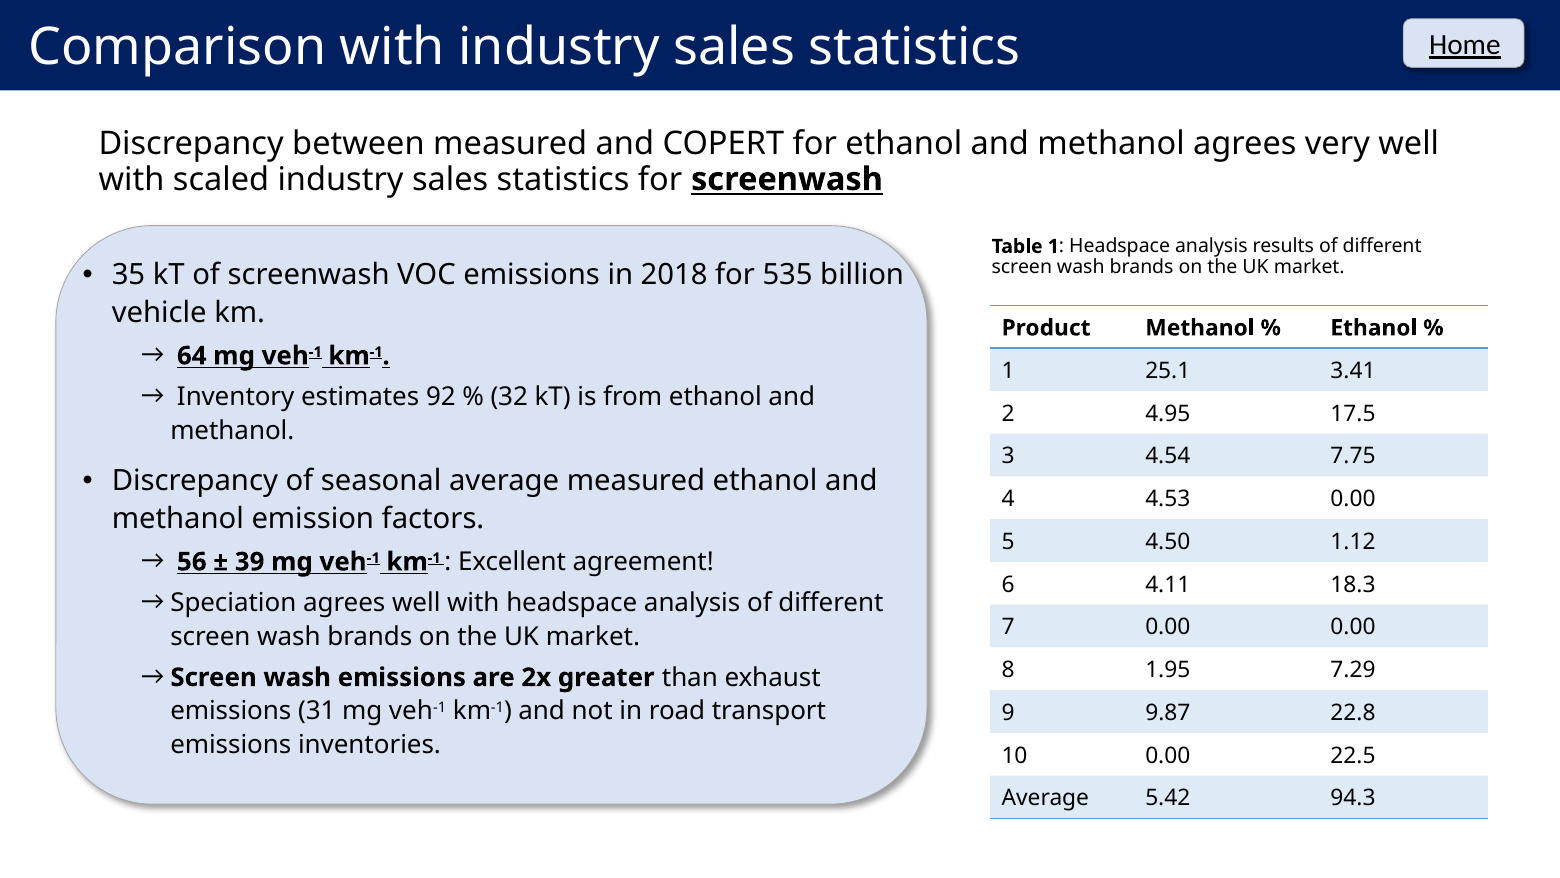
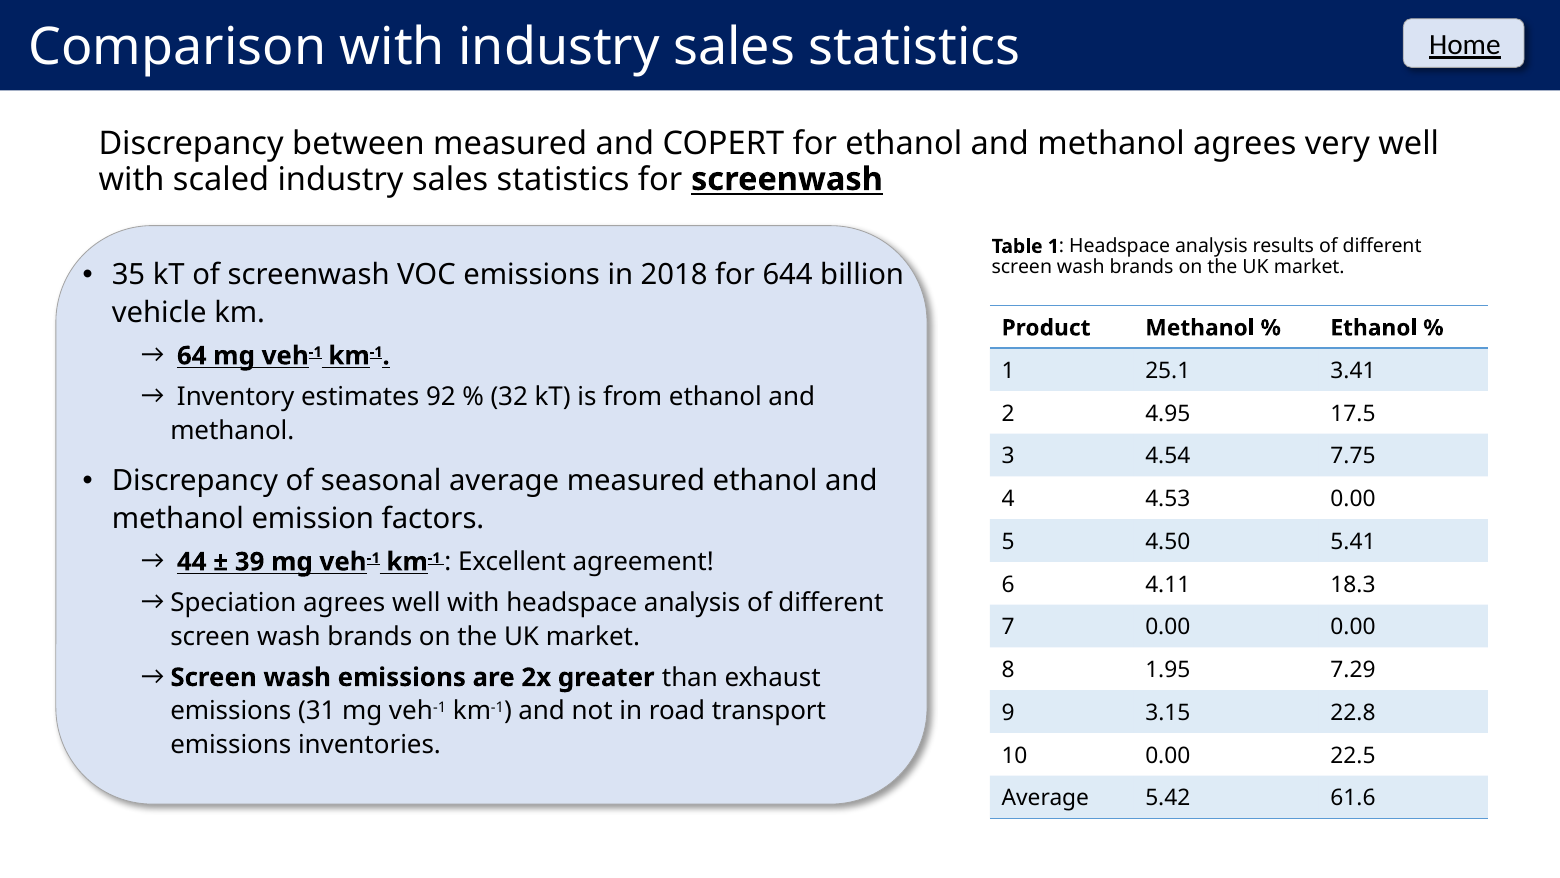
535: 535 -> 644 (788, 275)
1.12: 1.12 -> 5.41 (1353, 542)
56: 56 -> 44 (192, 562)
9.87: 9.87 -> 3.15 (1168, 712)
94.3: 94.3 -> 61.6 (1353, 798)
